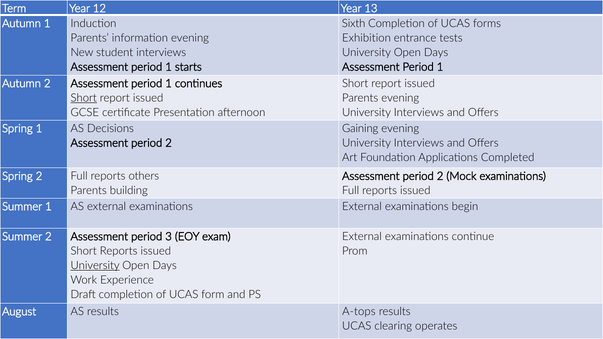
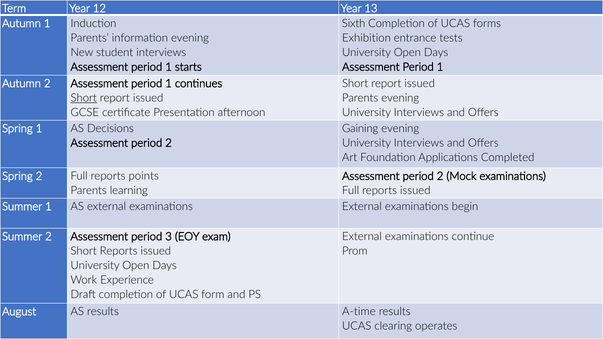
others: others -> points (144, 176)
building: building -> learning (129, 191)
University underline: present -> none (95, 266)
A-tops: A-tops -> A-time (359, 312)
